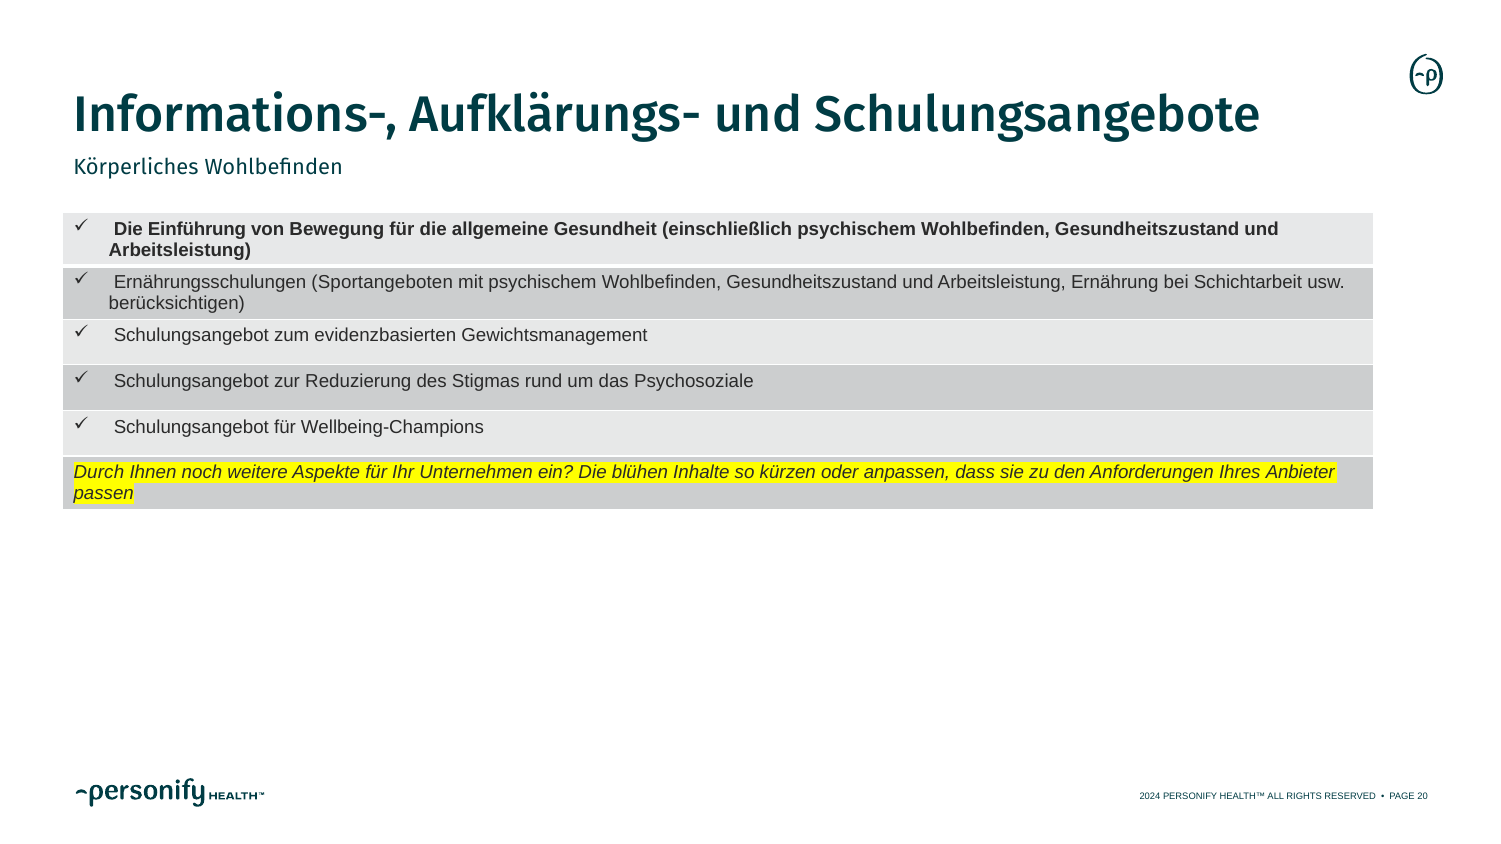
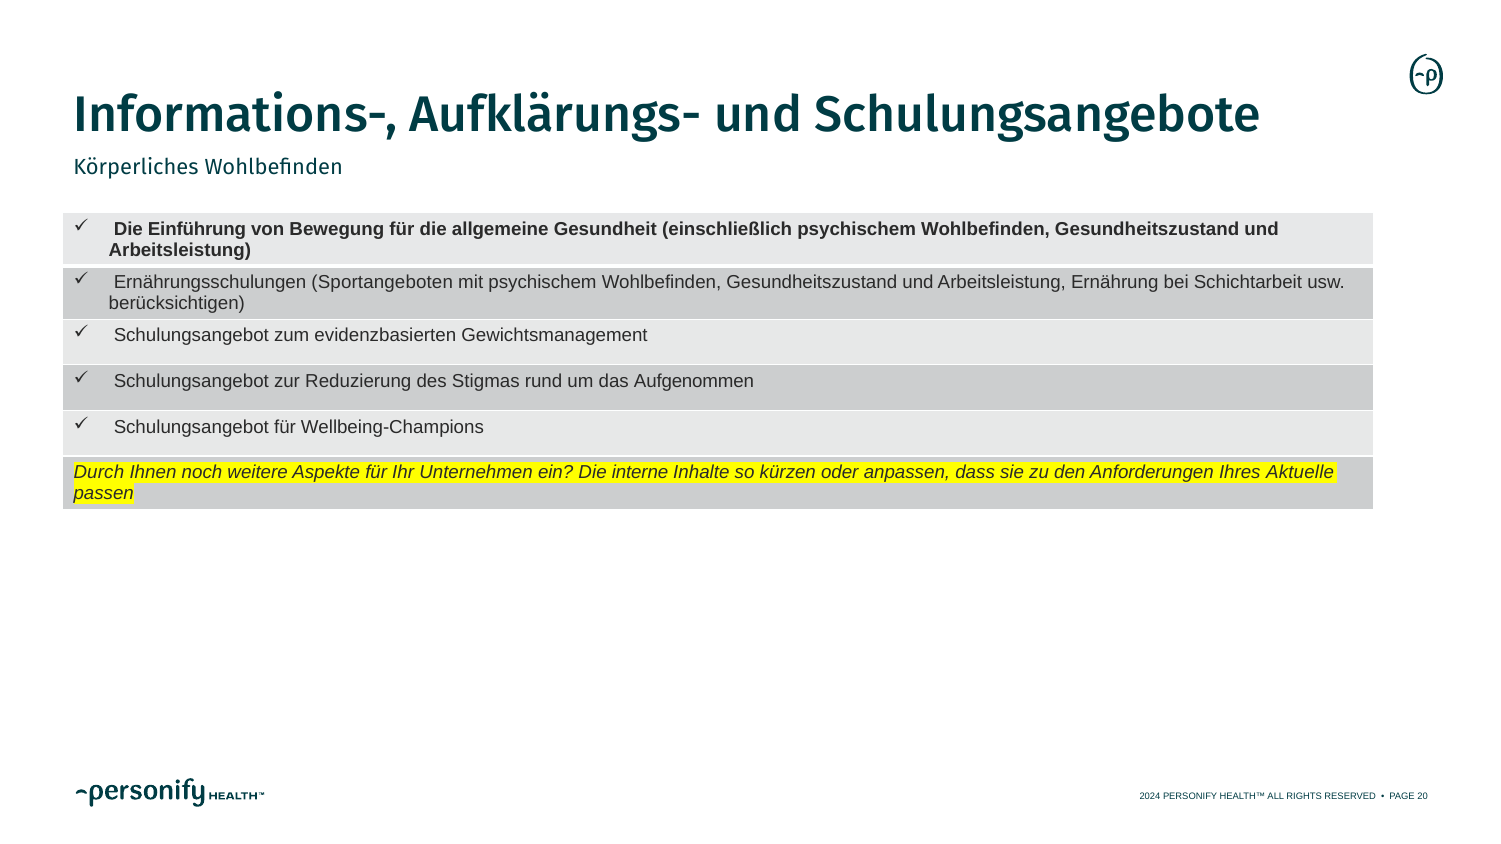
Psychosoziale: Psychosoziale -> Aufgenommen (694, 381)
blühen: blühen -> interne (640, 473)
Anbieter: Anbieter -> Aktuelle (1300, 473)
